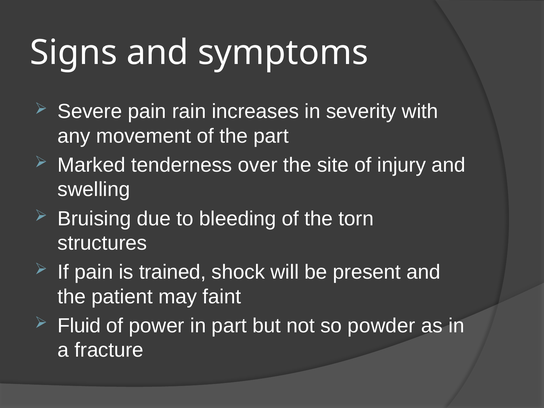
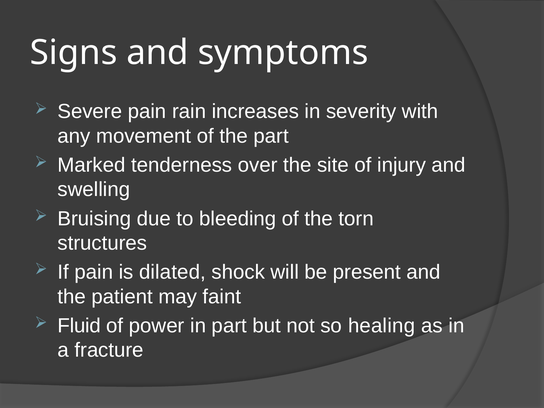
trained: trained -> dilated (172, 272)
powder: powder -> healing (382, 326)
